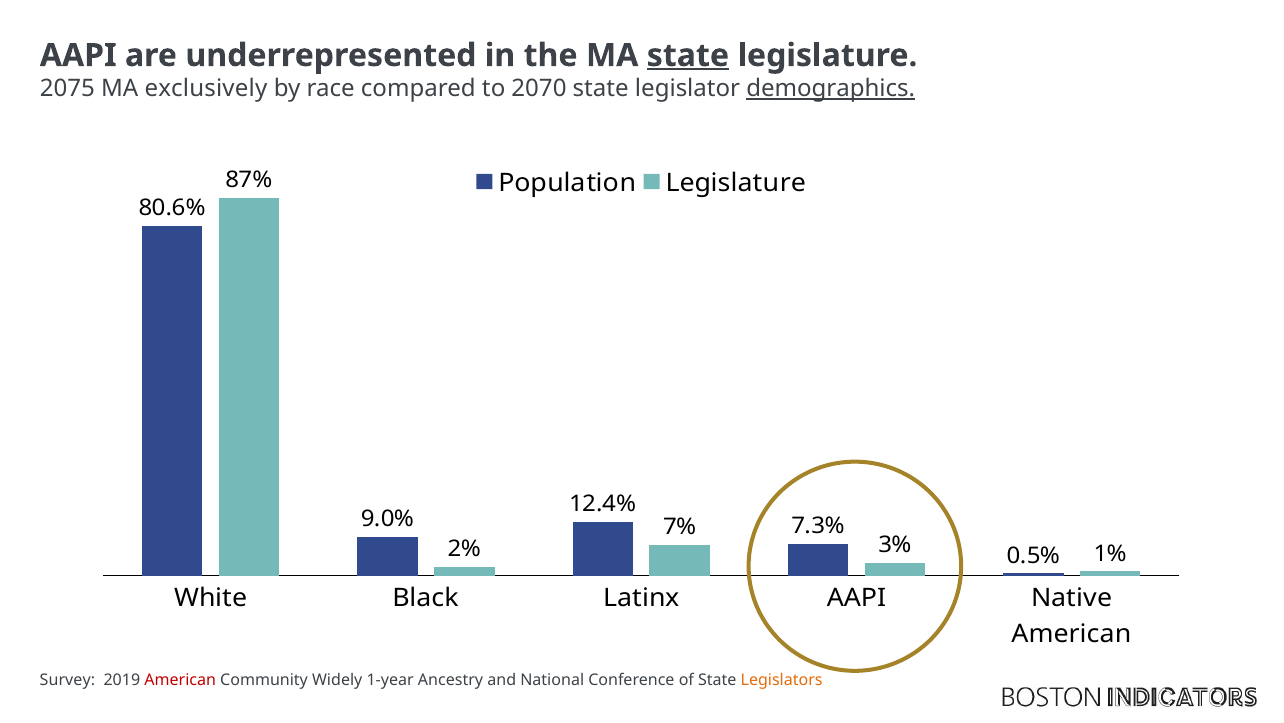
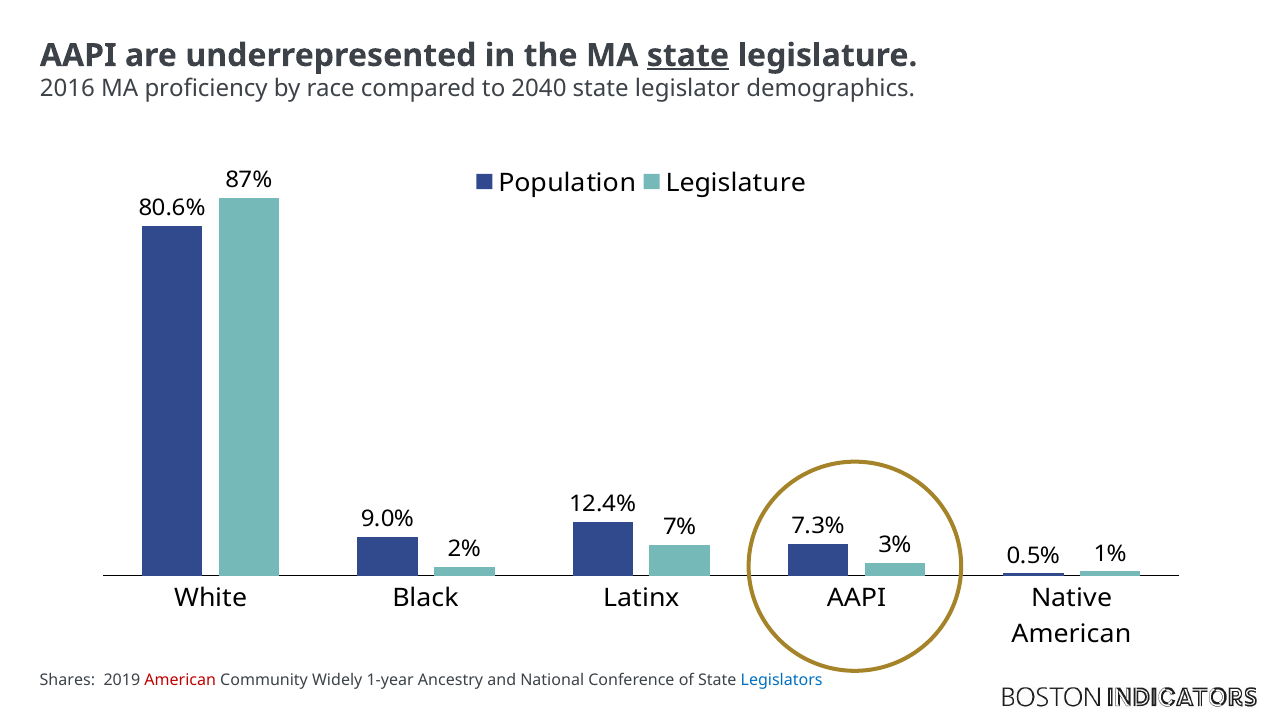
2075: 2075 -> 2016 (67, 89)
exclusively: exclusively -> proficiency (206, 89)
2070: 2070 -> 2040 (539, 89)
demographics underline: present -> none (831, 89)
Survey: Survey -> Shares (67, 680)
Legislators colour: orange -> blue (782, 680)
